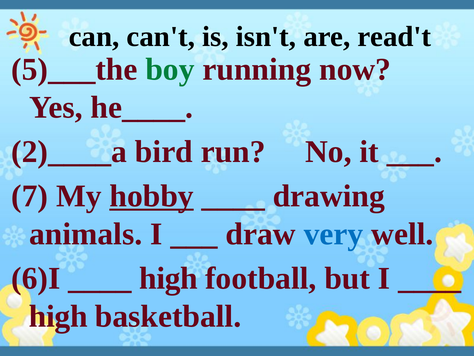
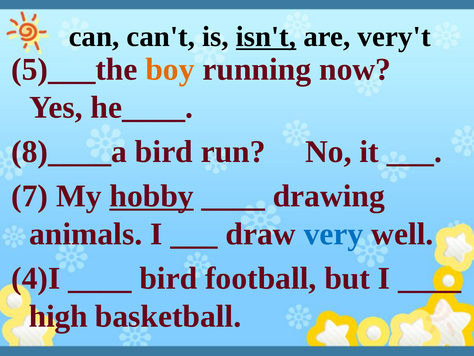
isn't underline: none -> present (266, 37)
read't: read't -> very't (394, 37)
boy colour: green -> orange (170, 69)
2)____a: 2)____a -> 8)____a (69, 151)
6)I: 6)I -> 4)I (36, 278)
high: high -> bird (168, 278)
